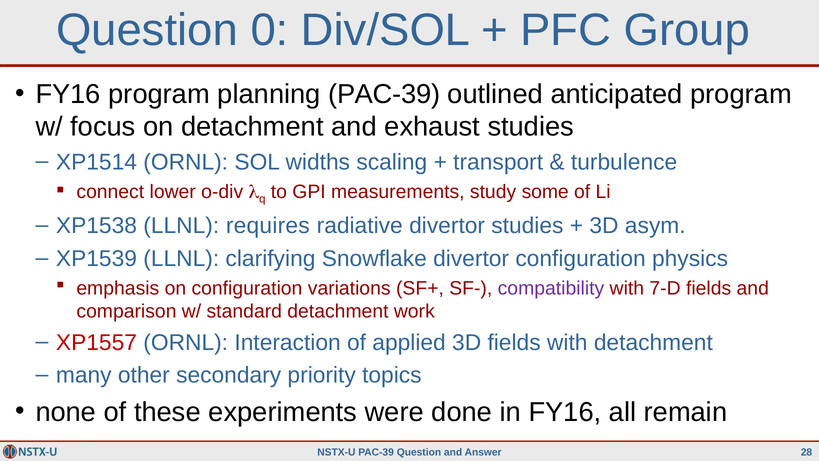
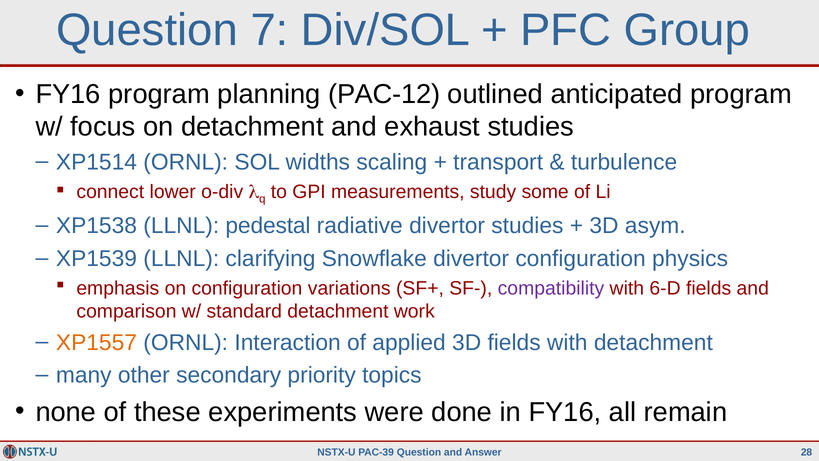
0: 0 -> 7 (269, 30)
planning PAC-39: PAC-39 -> PAC-12 (384, 94)
requires: requires -> pedestal (268, 226)
7-D: 7-D -> 6-D (665, 288)
XP1557 colour: red -> orange (96, 342)
